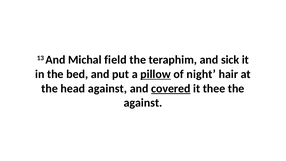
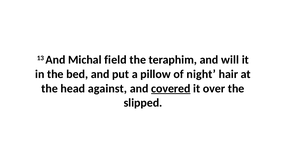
sick: sick -> will (230, 60)
pillow underline: present -> none (156, 74)
thee: thee -> over (214, 88)
against: against -> slipped (143, 103)
